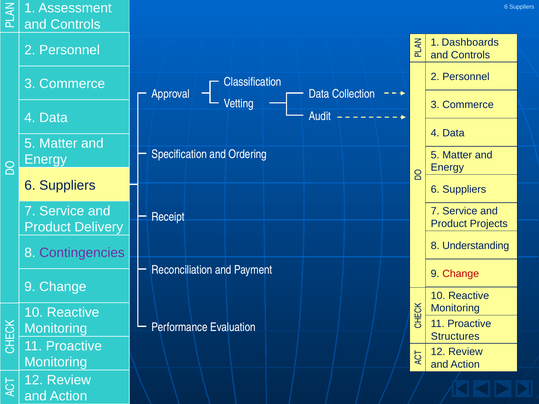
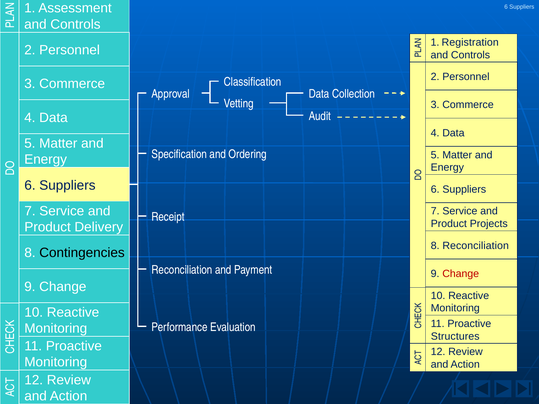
Dashboards: Dashboards -> Registration (470, 42)
8 Understanding: Understanding -> Reconciliation (476, 246)
Contingencies colour: purple -> black (82, 253)
